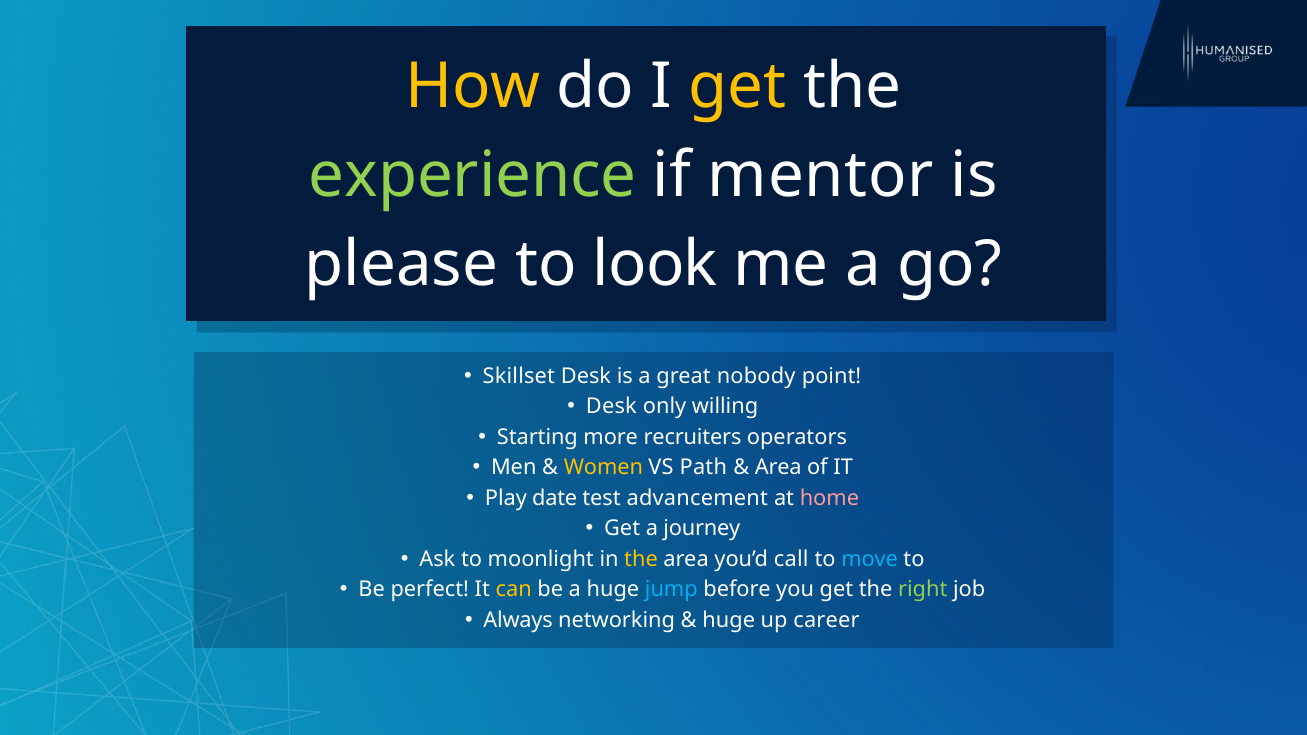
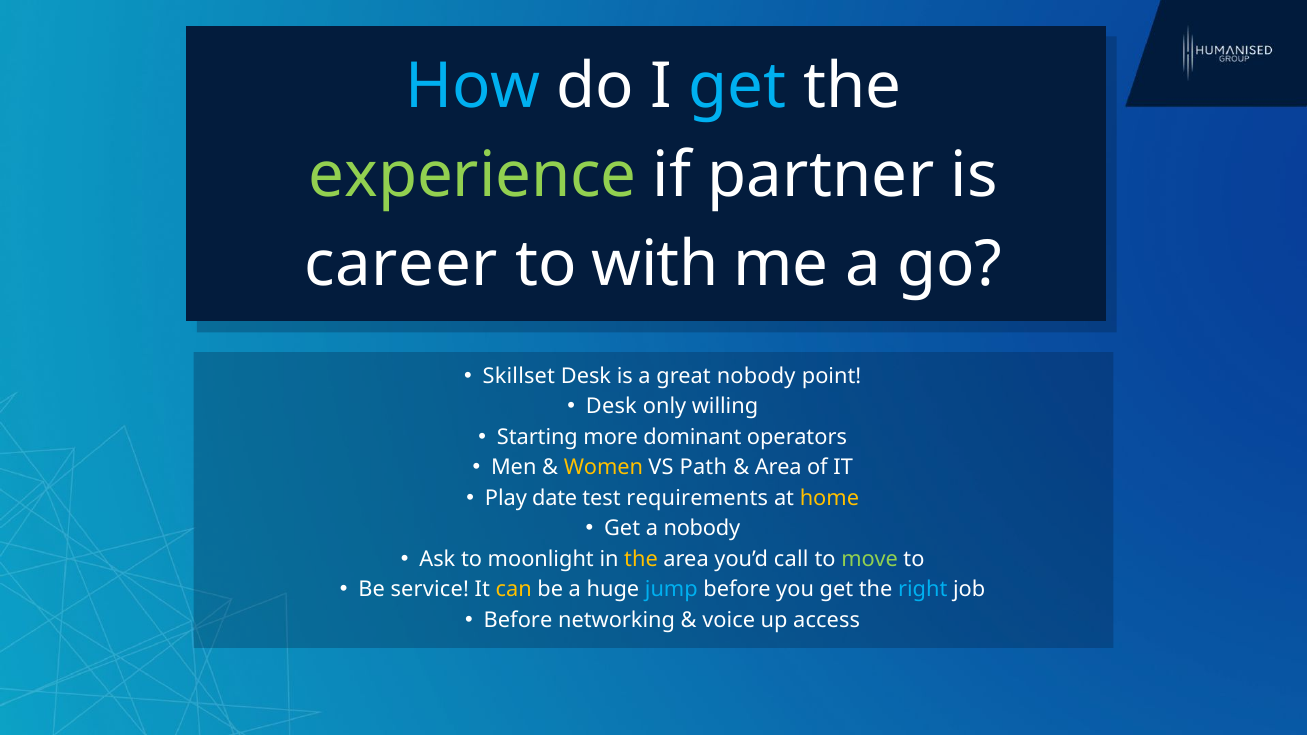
How colour: yellow -> light blue (473, 86)
get colour: yellow -> light blue (738, 86)
mentor: mentor -> partner (821, 175)
please: please -> career (401, 265)
look: look -> with (655, 265)
recruiters: recruiters -> dominant (693, 437)
advancement: advancement -> requirements (697, 498)
home colour: pink -> yellow (829, 498)
a journey: journey -> nobody (702, 529)
move colour: light blue -> light green (870, 559)
perfect: perfect -> service (430, 590)
right colour: light green -> light blue (923, 590)
Always: Always -> Before (518, 620)
huge: huge -> voice (729, 620)
career: career -> access (827, 620)
